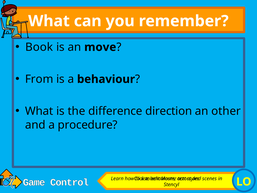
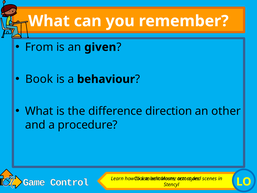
Book: Book -> From (39, 47)
move: move -> given (100, 47)
From: From -> Book (39, 79)
